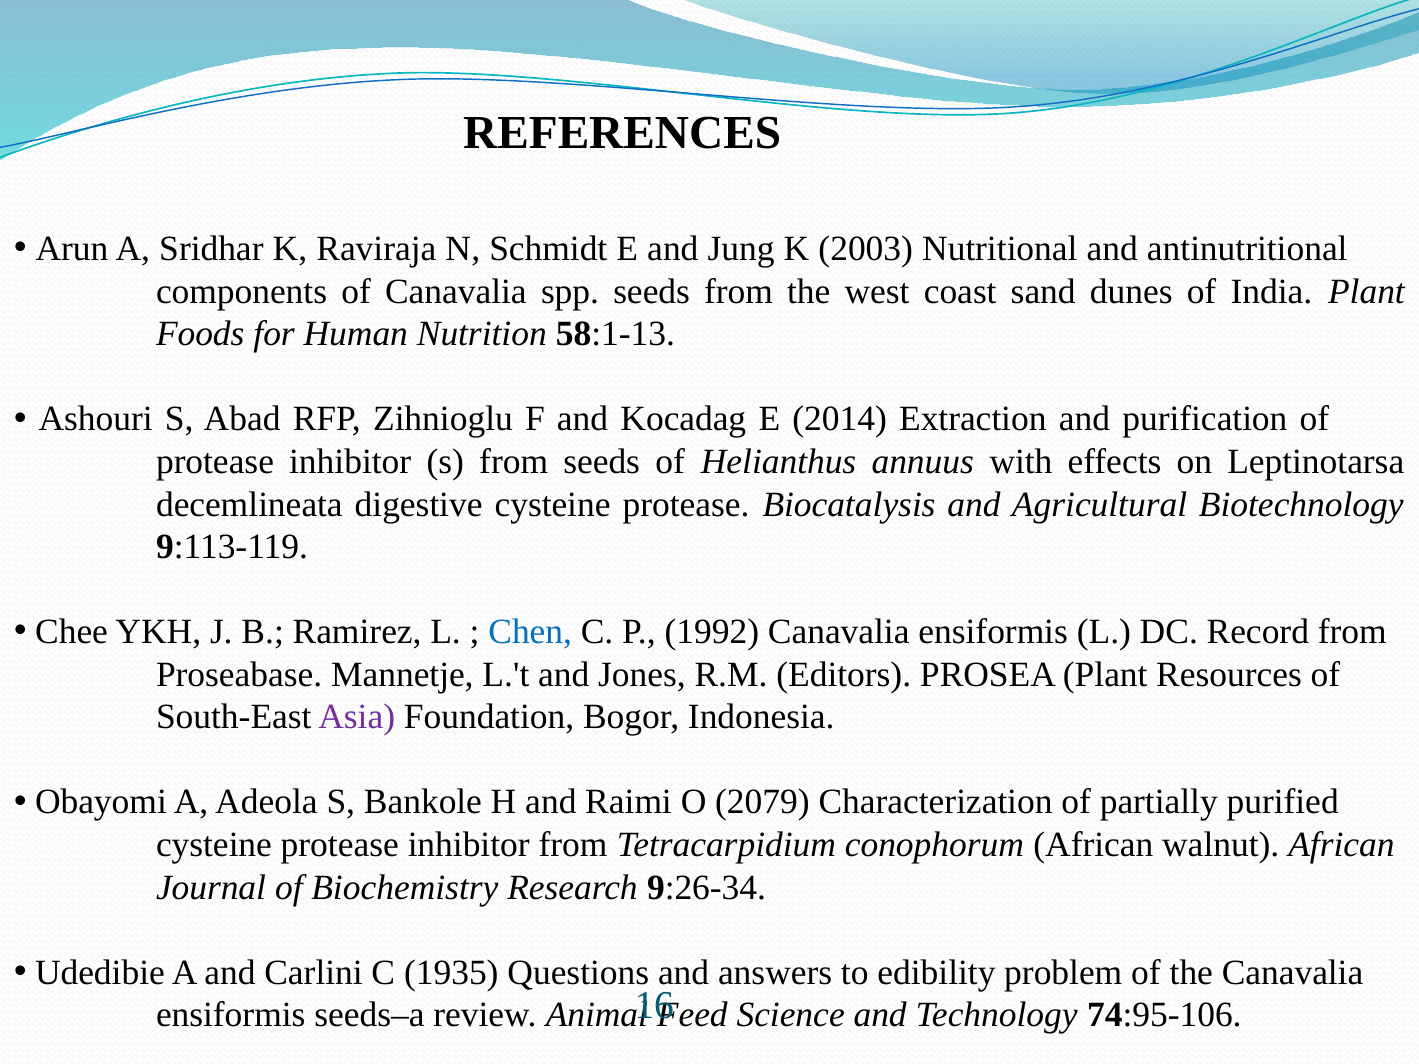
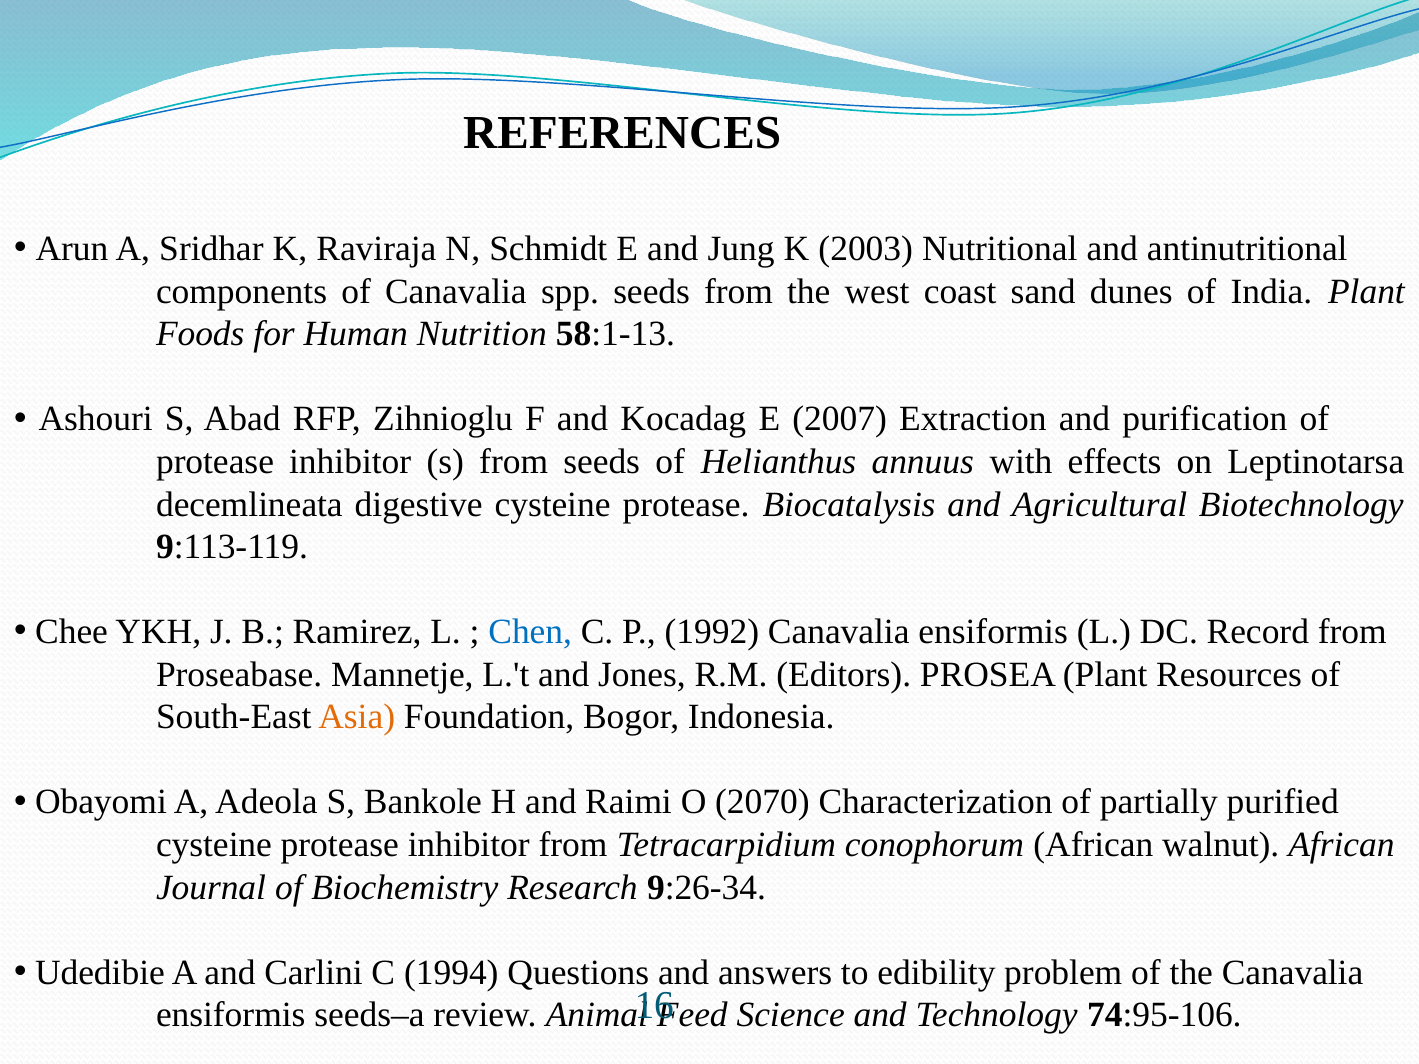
2014: 2014 -> 2007 (840, 419)
Asia colour: purple -> orange (357, 717)
2079: 2079 -> 2070 (762, 802)
1935: 1935 -> 1994 (451, 973)
